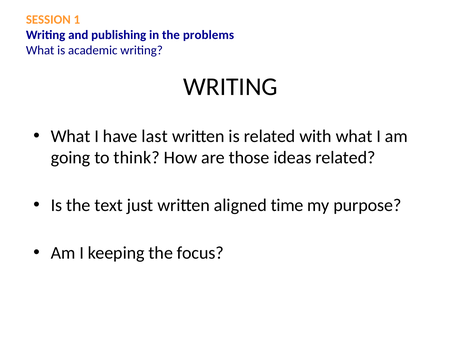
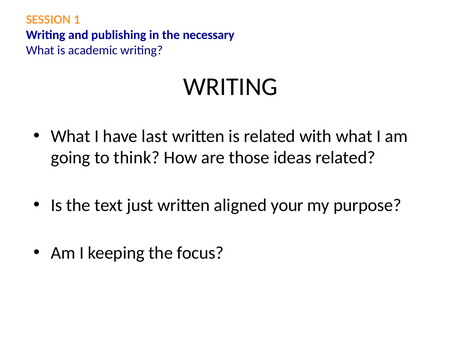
problems: problems -> necessary (209, 35)
time: time -> your (287, 206)
